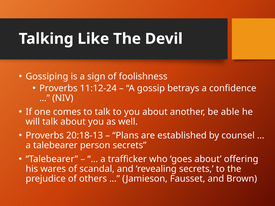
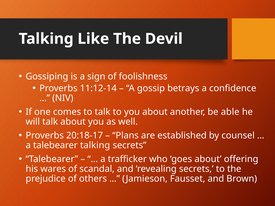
11:12-24: 11:12-24 -> 11:12-14 (98, 88)
20:18-13: 20:18-13 -> 20:18-17 (85, 136)
talebearer person: person -> talking (95, 145)
